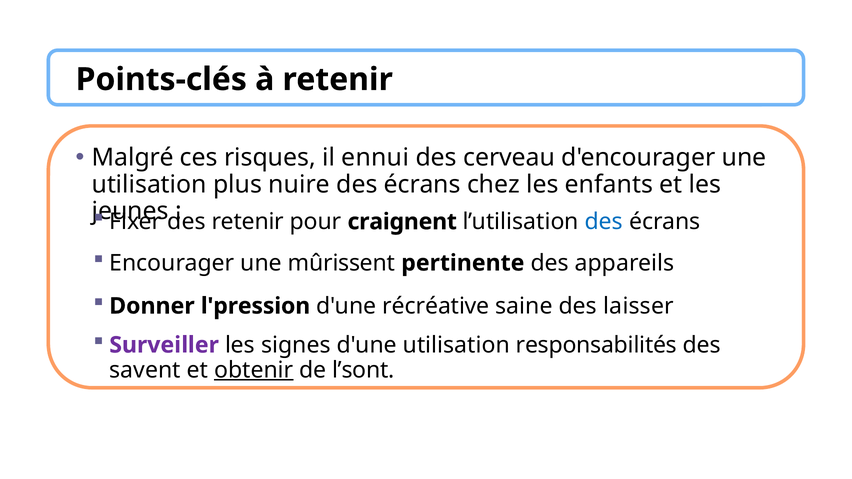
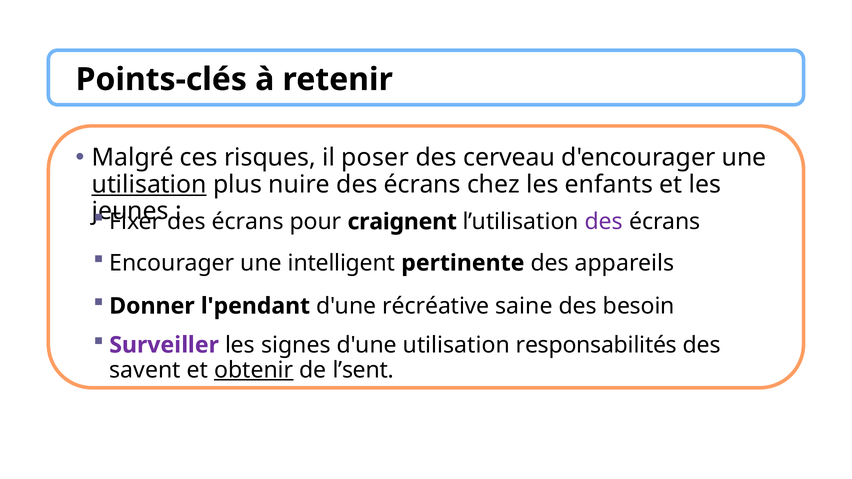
ennui: ennui -> poser (375, 158)
utilisation underline: none -> present (149, 184)
retenir: retenir -> écrans (248, 222)
des colour: blue -> purple (604, 222)
mûrissent: mûrissent -> intelligent (342, 263)
l'pression: l'pression -> l'pendant (255, 306)
laisser: laisser -> besoin (639, 306)
l’sont: l’sont -> l’sent (363, 370)
